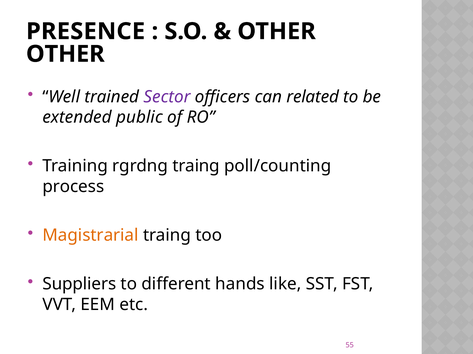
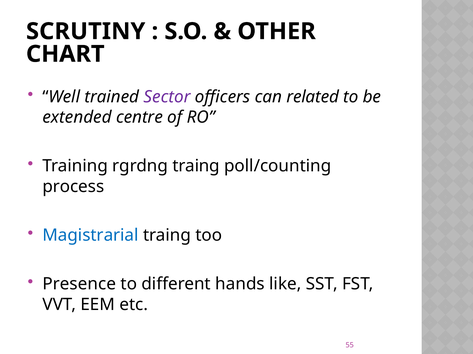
PRESENCE: PRESENCE -> SCRUTINY (86, 31)
OTHER: OTHER -> CHART (65, 54)
public: public -> centre (140, 118)
Magistrarial colour: orange -> blue (91, 236)
Suppliers: Suppliers -> Presence (79, 285)
